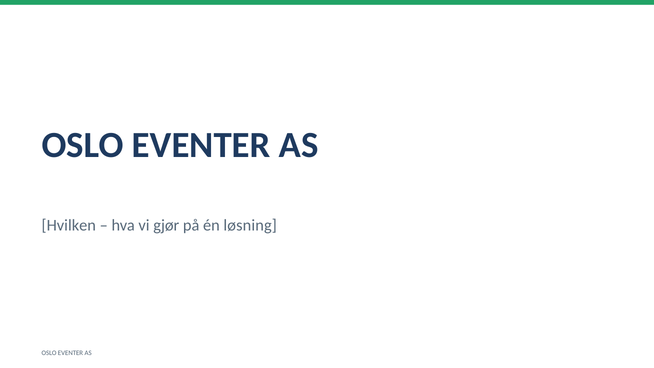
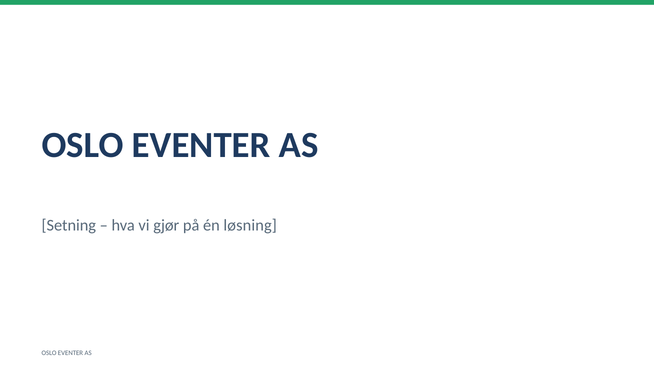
Hvilken: Hvilken -> Setning (69, 225)
